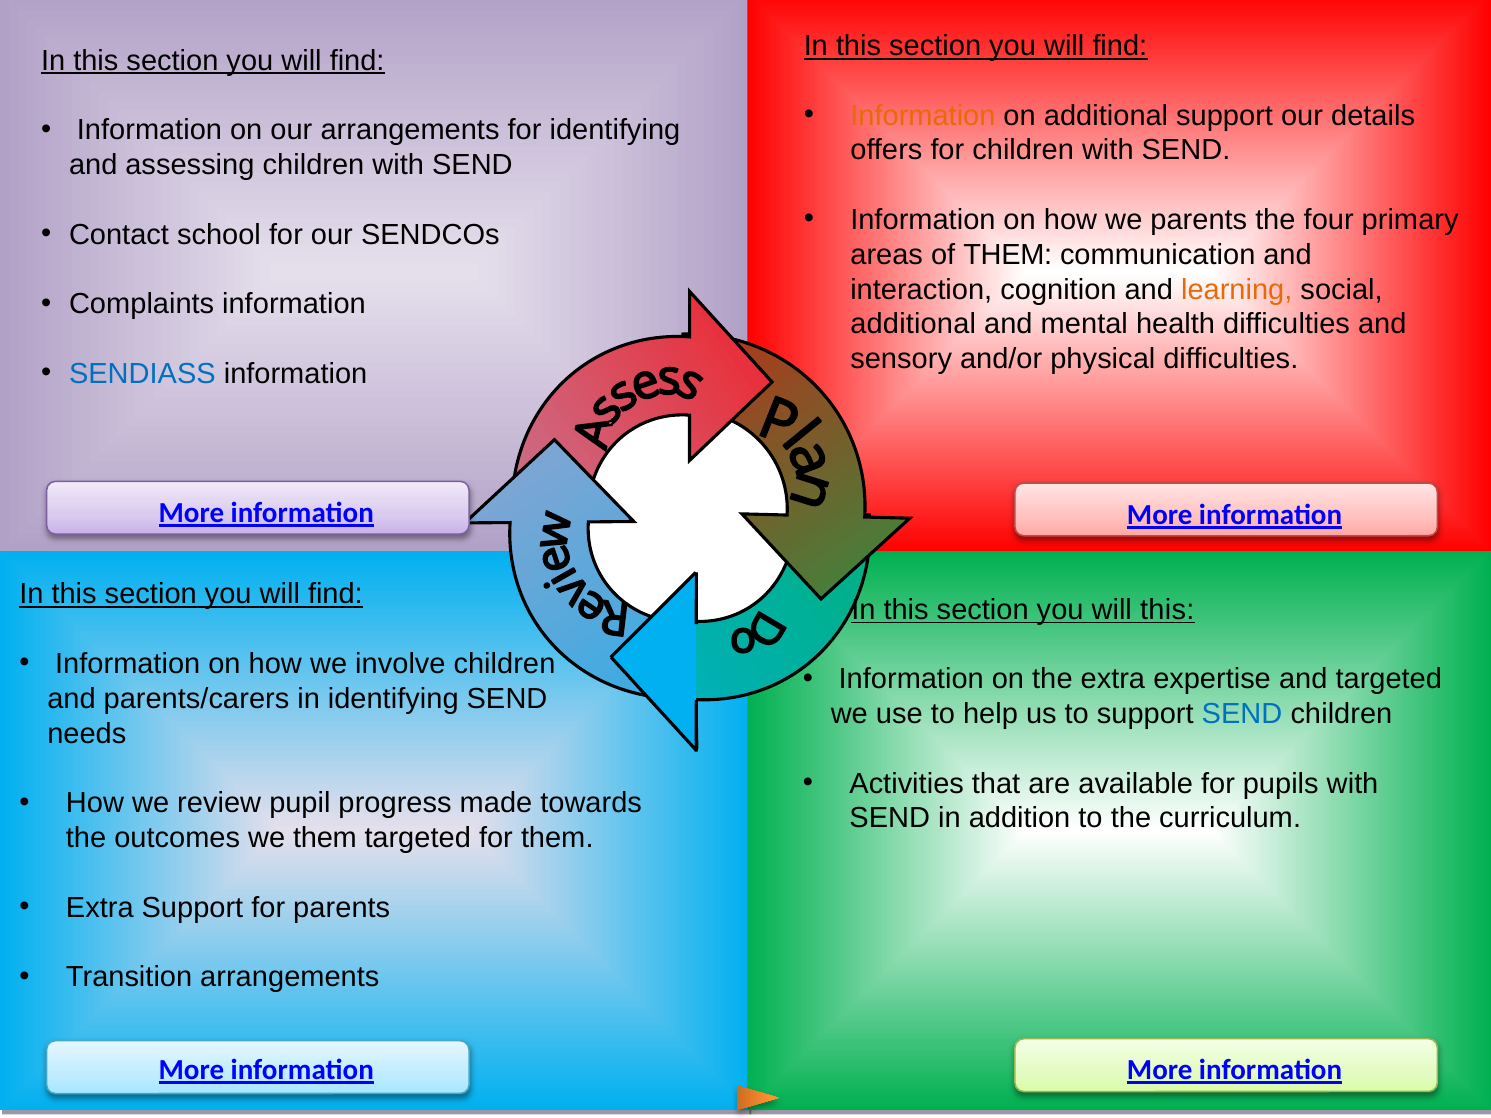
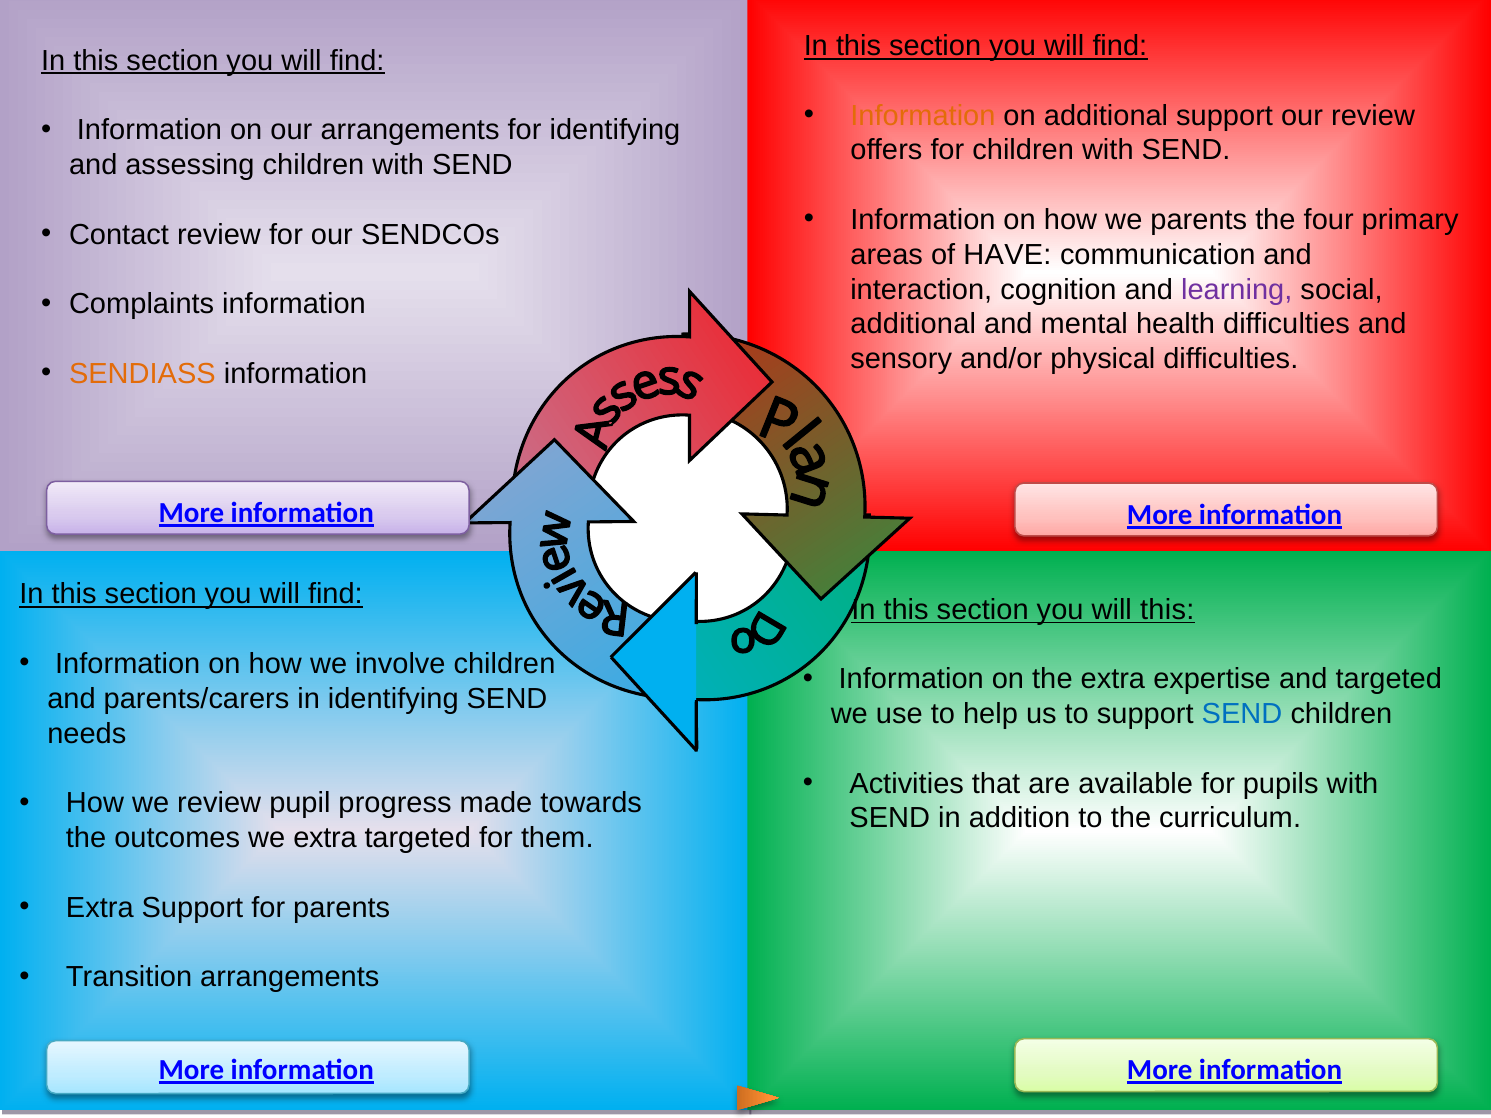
our details: details -> review (1373, 116)
Contact school: school -> review (219, 235)
of THEM: THEM -> HAVE (1007, 255)
learning colour: orange -> purple (1237, 290)
SENDIASS colour: blue -> orange (142, 374)
we them: them -> extra (325, 838)
